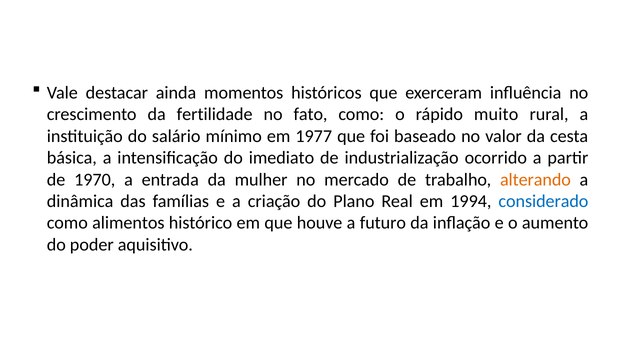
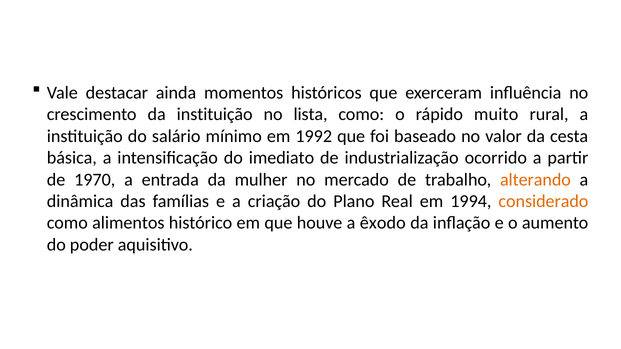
da fertilidade: fertilidade -> instituição (215, 114)
fato: fato -> lista (311, 114)
1977: 1977 -> 1992 (314, 136)
considerado colour: blue -> orange (543, 201)
futuro: futuro -> êxodo (383, 223)
